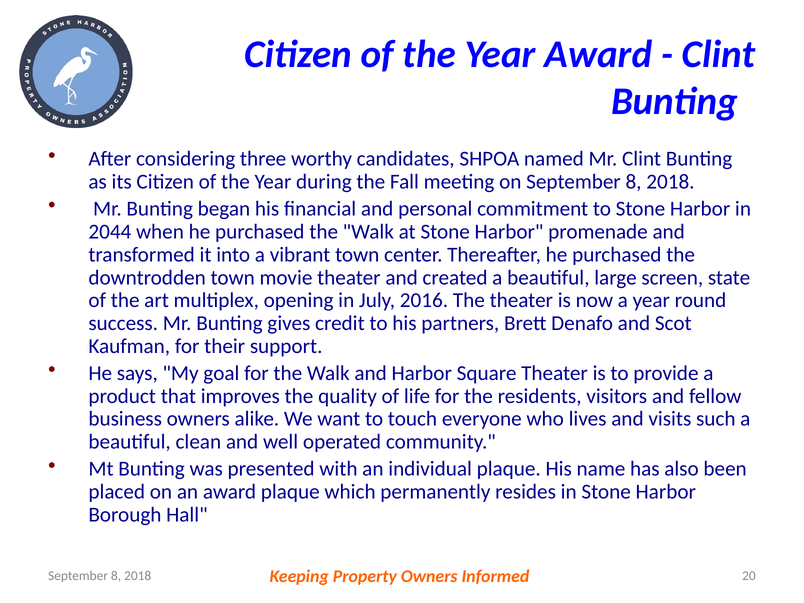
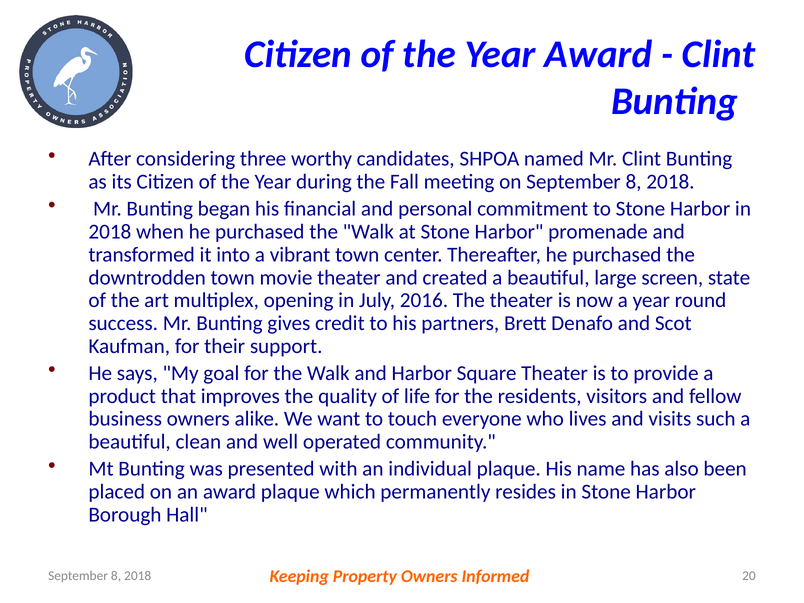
2044: 2044 -> 2018 (110, 232)
